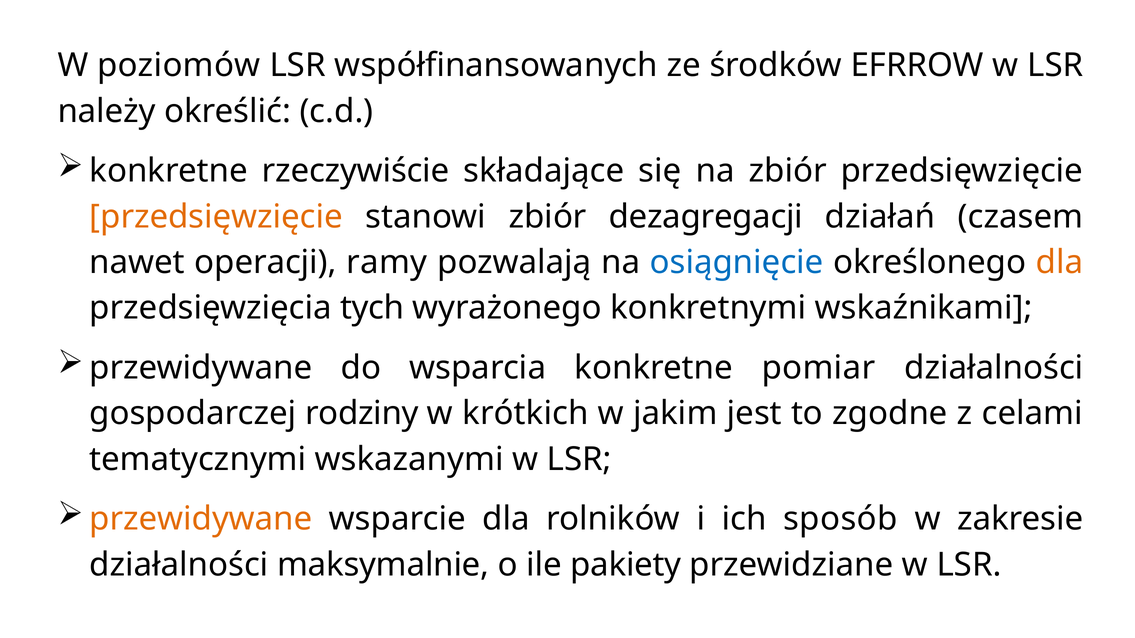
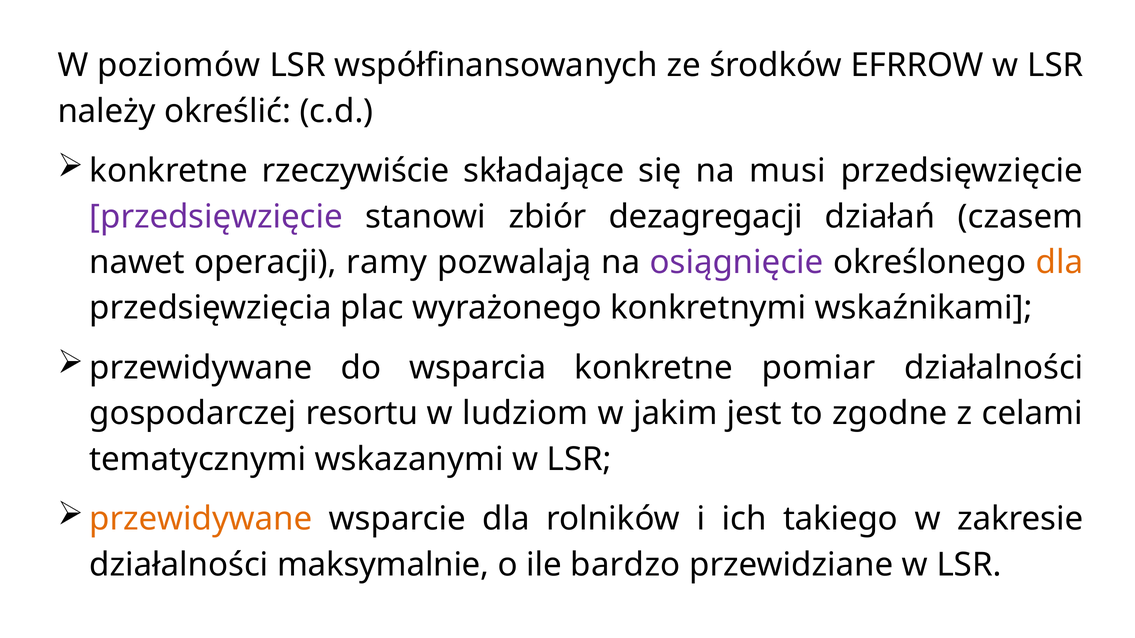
na zbiór: zbiór -> musi (788, 171)
przedsięwzięcie colour: orange -> purple (216, 217)
osiągnięcie colour: blue -> purple (737, 263)
tych: tych -> plac (372, 308)
rodziny: rodziny -> resortu (362, 414)
krótkich: krótkich -> ludziom (525, 414)
sposób: sposób -> takiego (841, 519)
pakiety: pakiety -> bardzo (625, 565)
